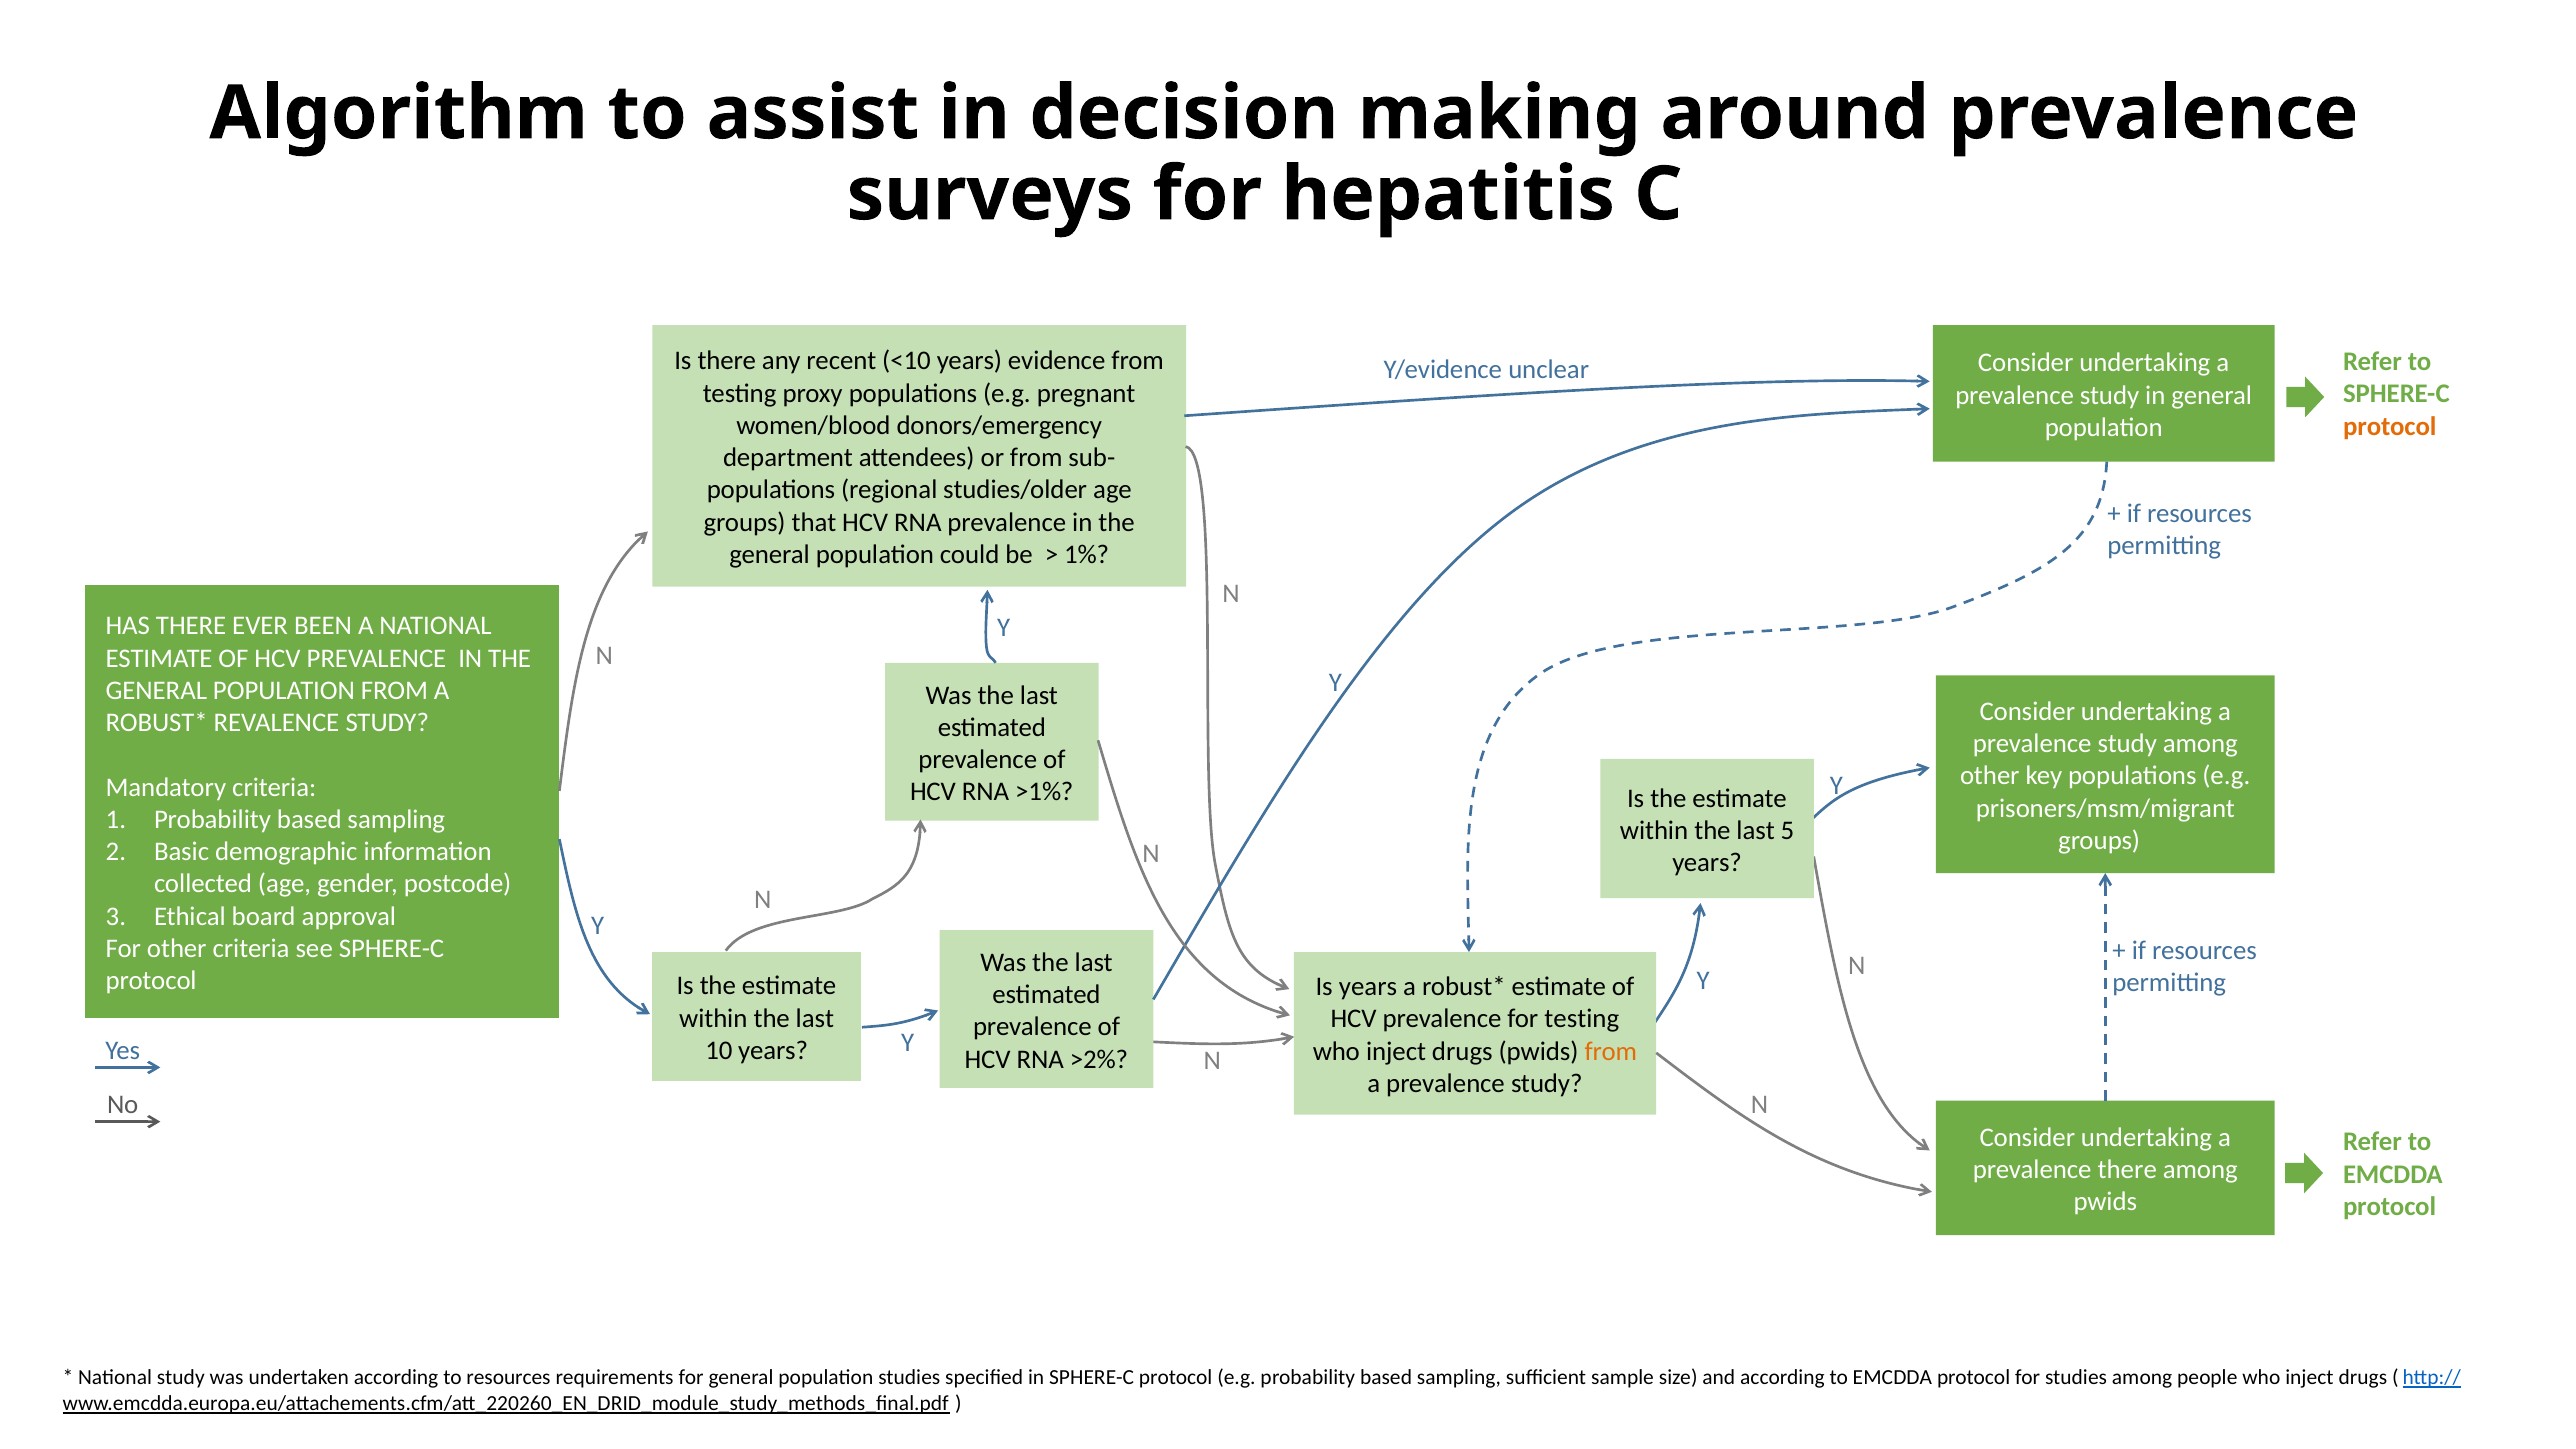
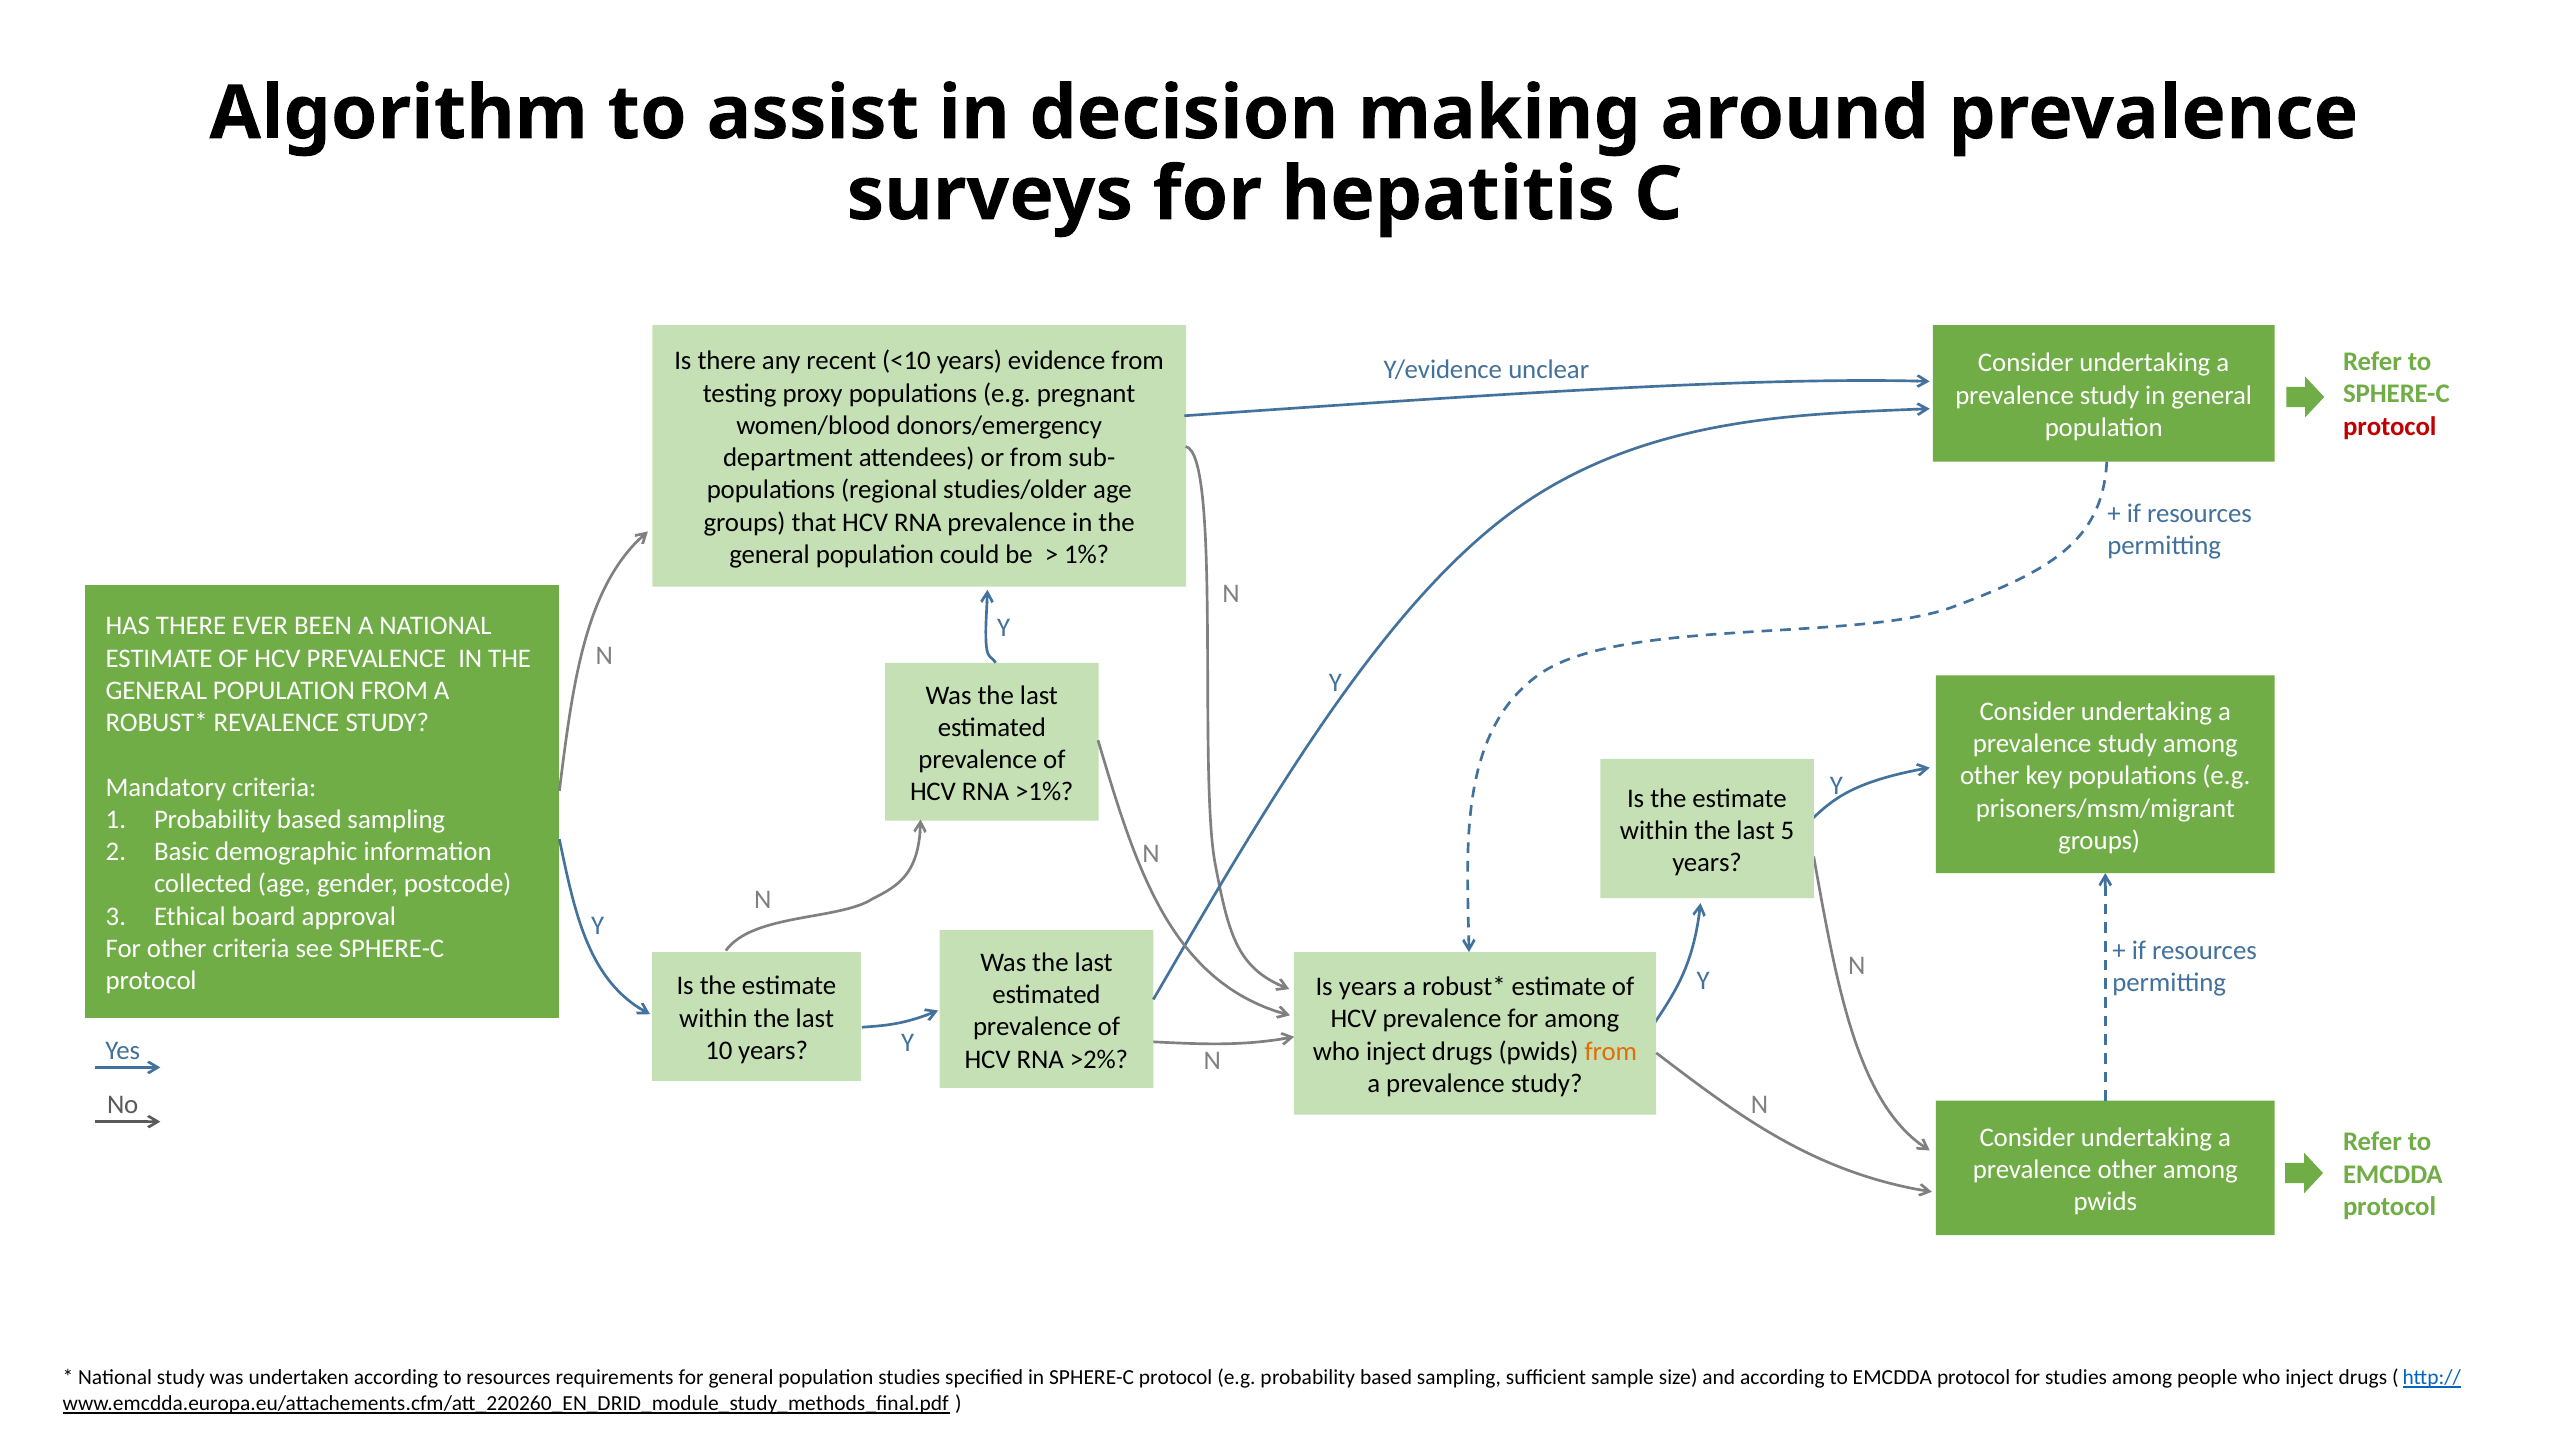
protocol colour: orange -> red (2390, 426)
for testing: testing -> among (1582, 1019)
prevalence there: there -> other (2127, 1170)
